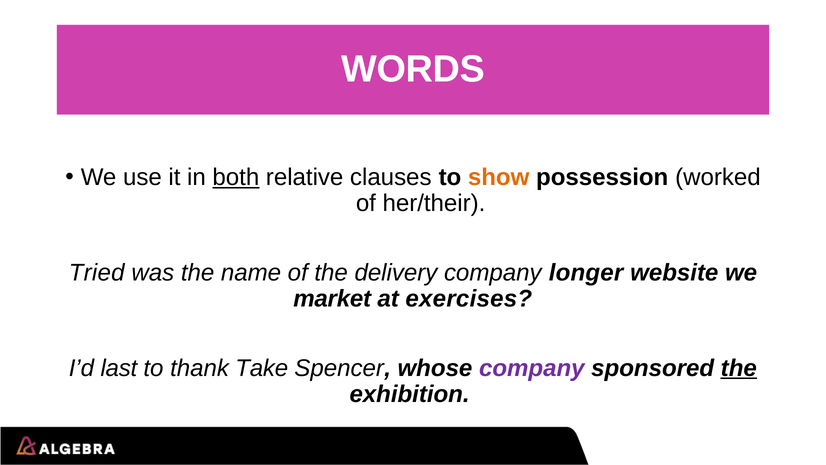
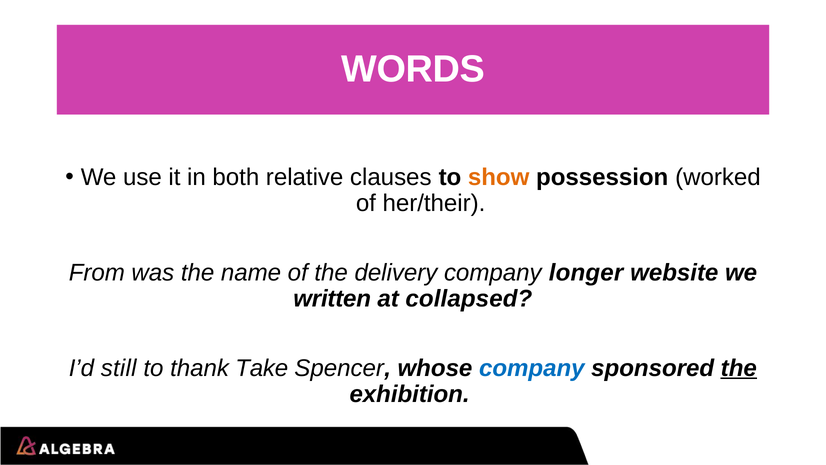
both underline: present -> none (236, 177)
Tried: Tried -> From (97, 272)
market: market -> written (332, 299)
exercises: exercises -> collapsed (469, 299)
last: last -> still (119, 368)
company colour: purple -> blue (532, 368)
